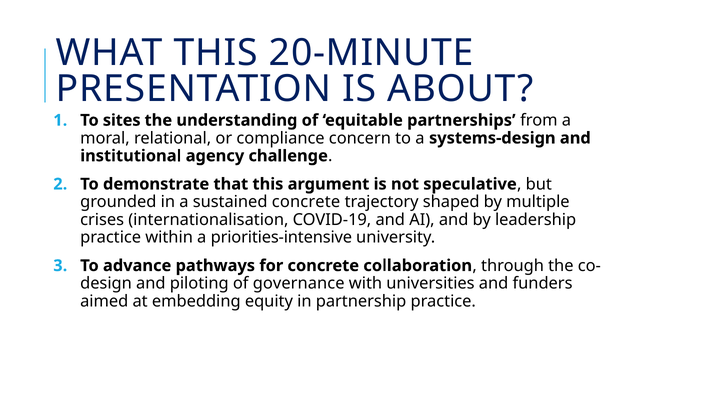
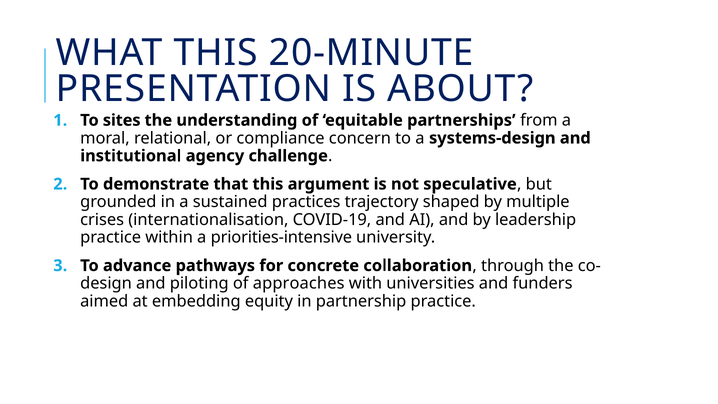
sustained concrete: concrete -> practices (306, 202)
governance: governance -> approaches (299, 283)
